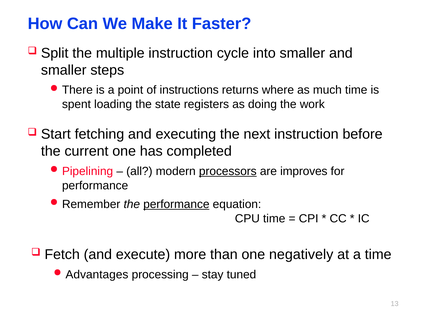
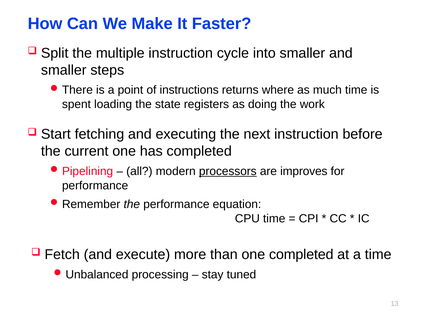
performance underline: present -> none (176, 204)
one negatively: negatively -> completed (301, 254)
Advantages: Advantages -> Unbalanced (97, 275)
